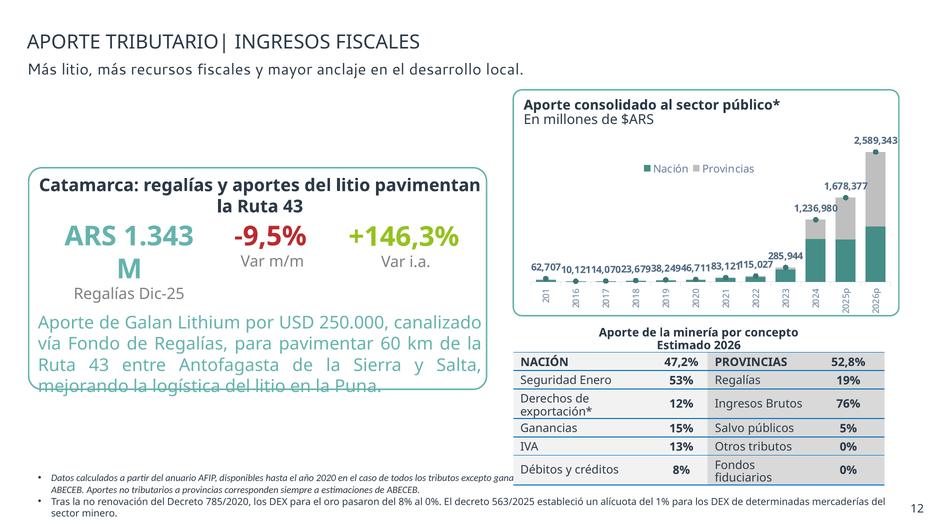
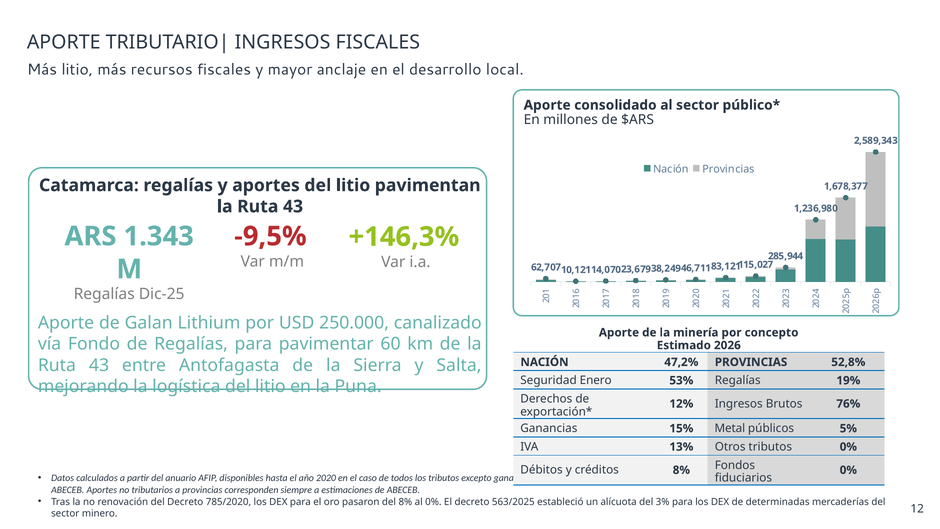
Salvo: Salvo -> Metal (730, 428)
1%: 1% -> 3% (663, 502)
